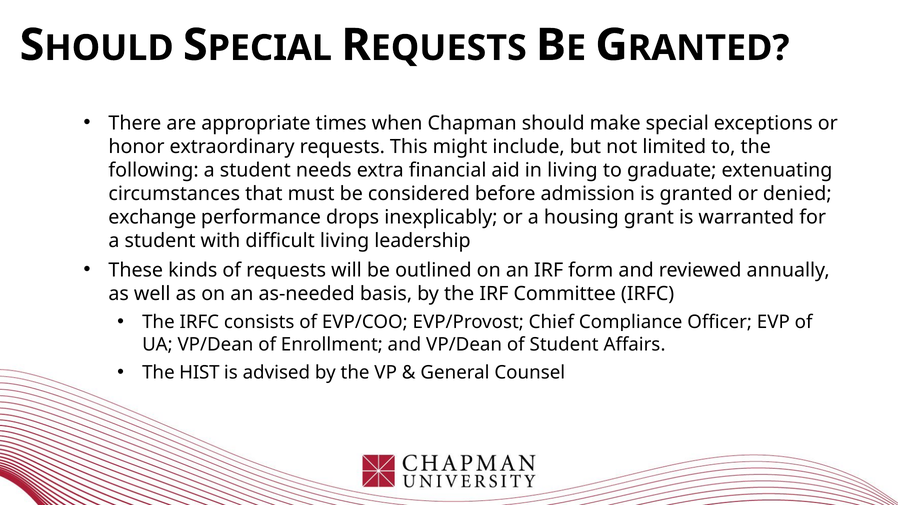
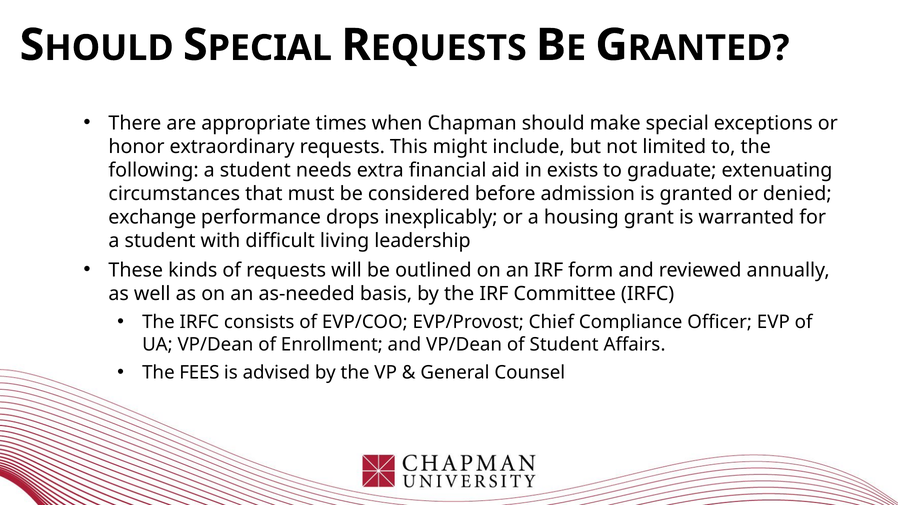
in living: living -> exists (573, 170)
HIST: HIST -> FEES (199, 373)
